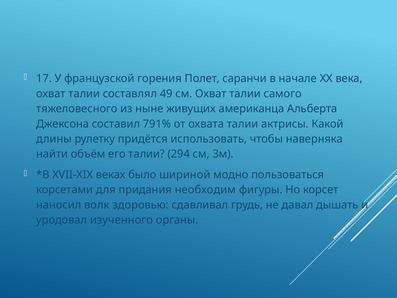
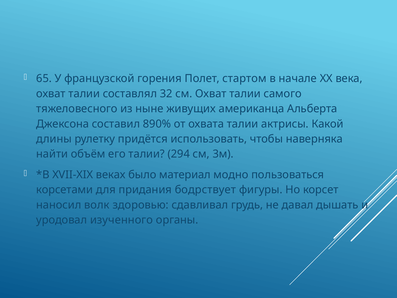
17: 17 -> 65 (44, 79)
саранчи: саранчи -> стартом (244, 79)
49: 49 -> 32 (166, 94)
791%: 791% -> 890% (157, 124)
шириной: шириной -> материал (185, 175)
необходим: необходим -> бодрствует (205, 190)
